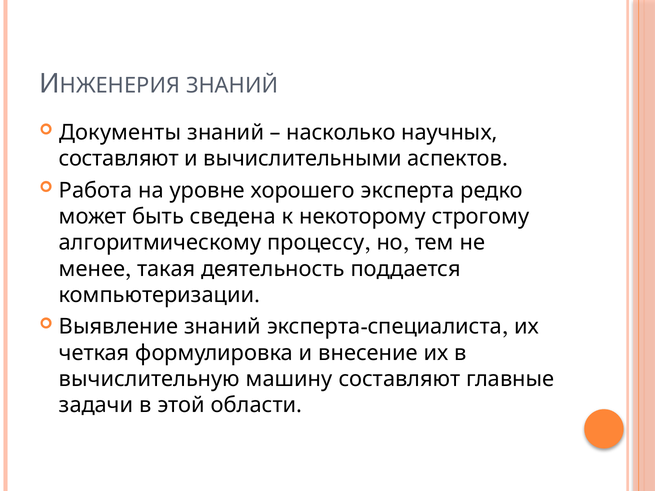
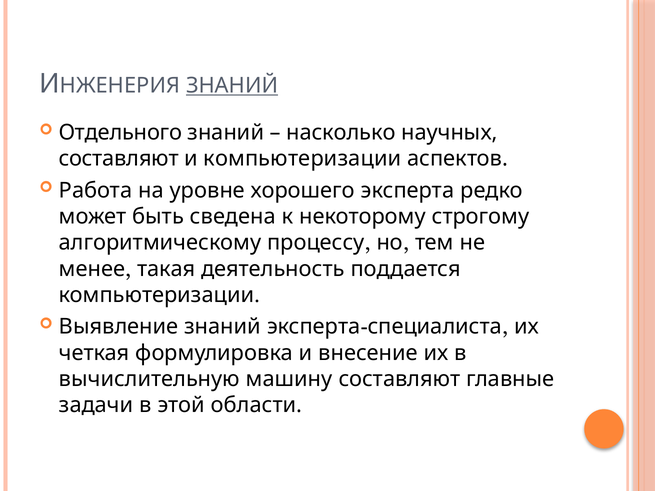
ЗНАНИЙ underline: none -> present (232, 86)
Документы: Документы -> Отдельного (120, 133)
и вычислительными: вычислительными -> компьютеризации (302, 159)
